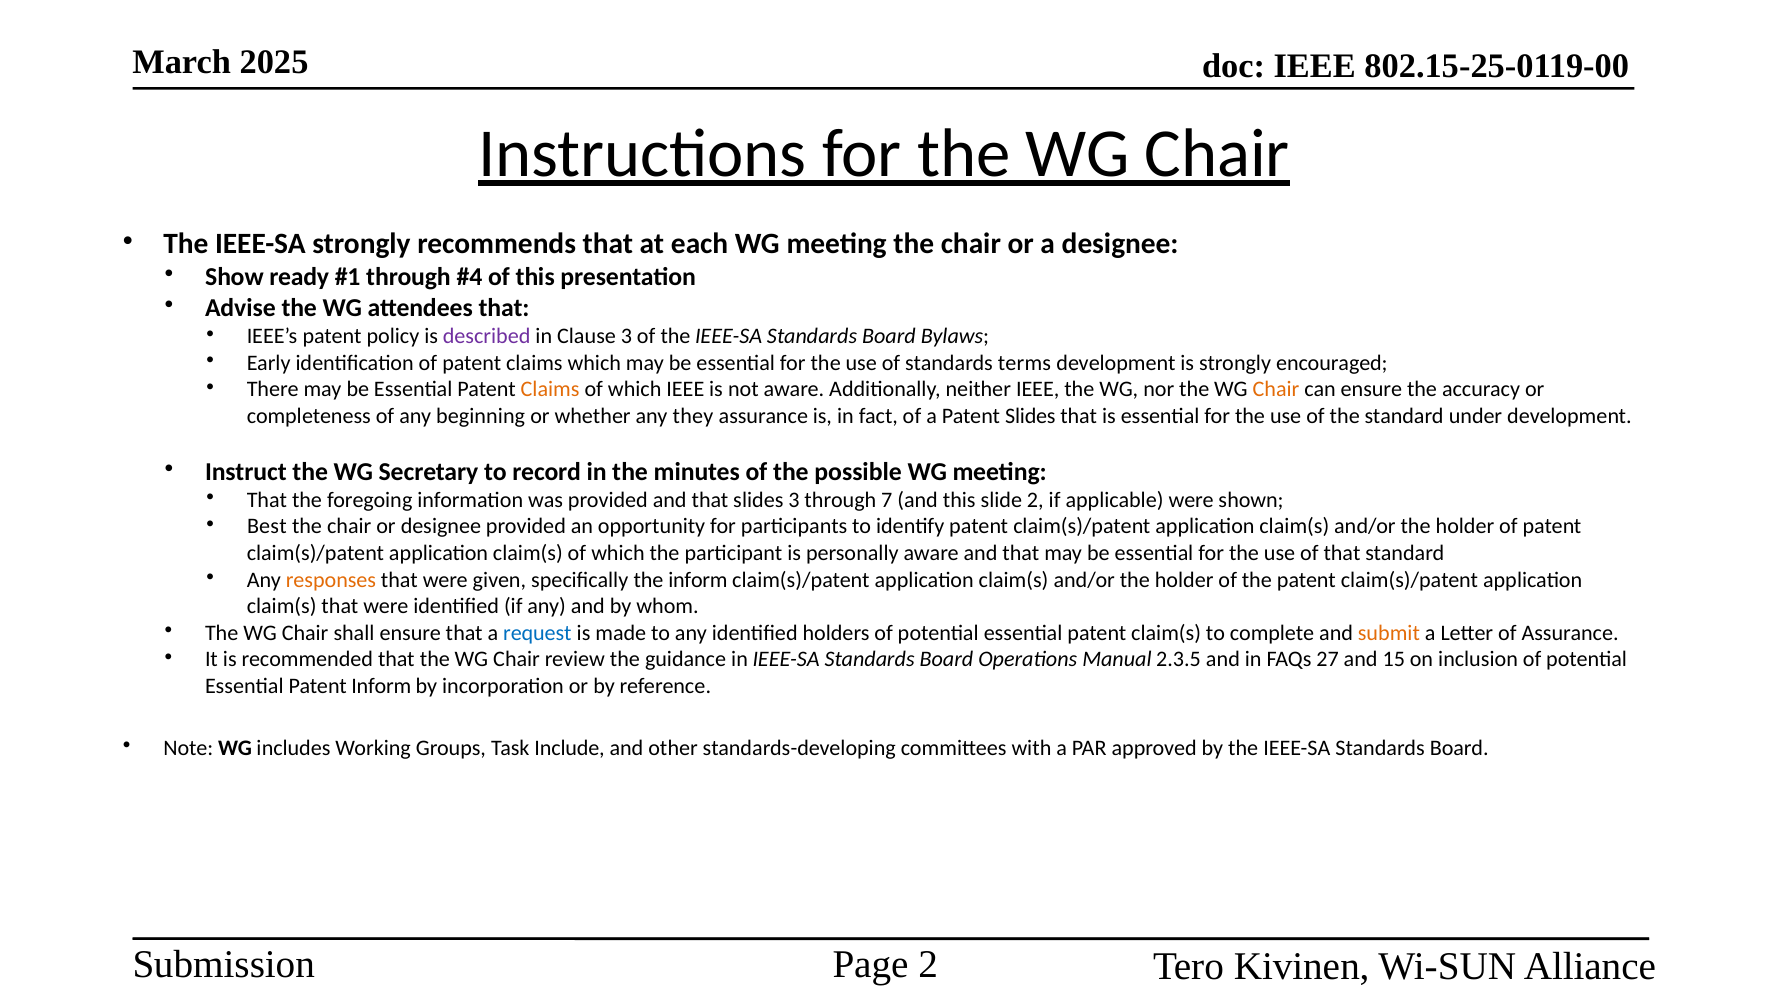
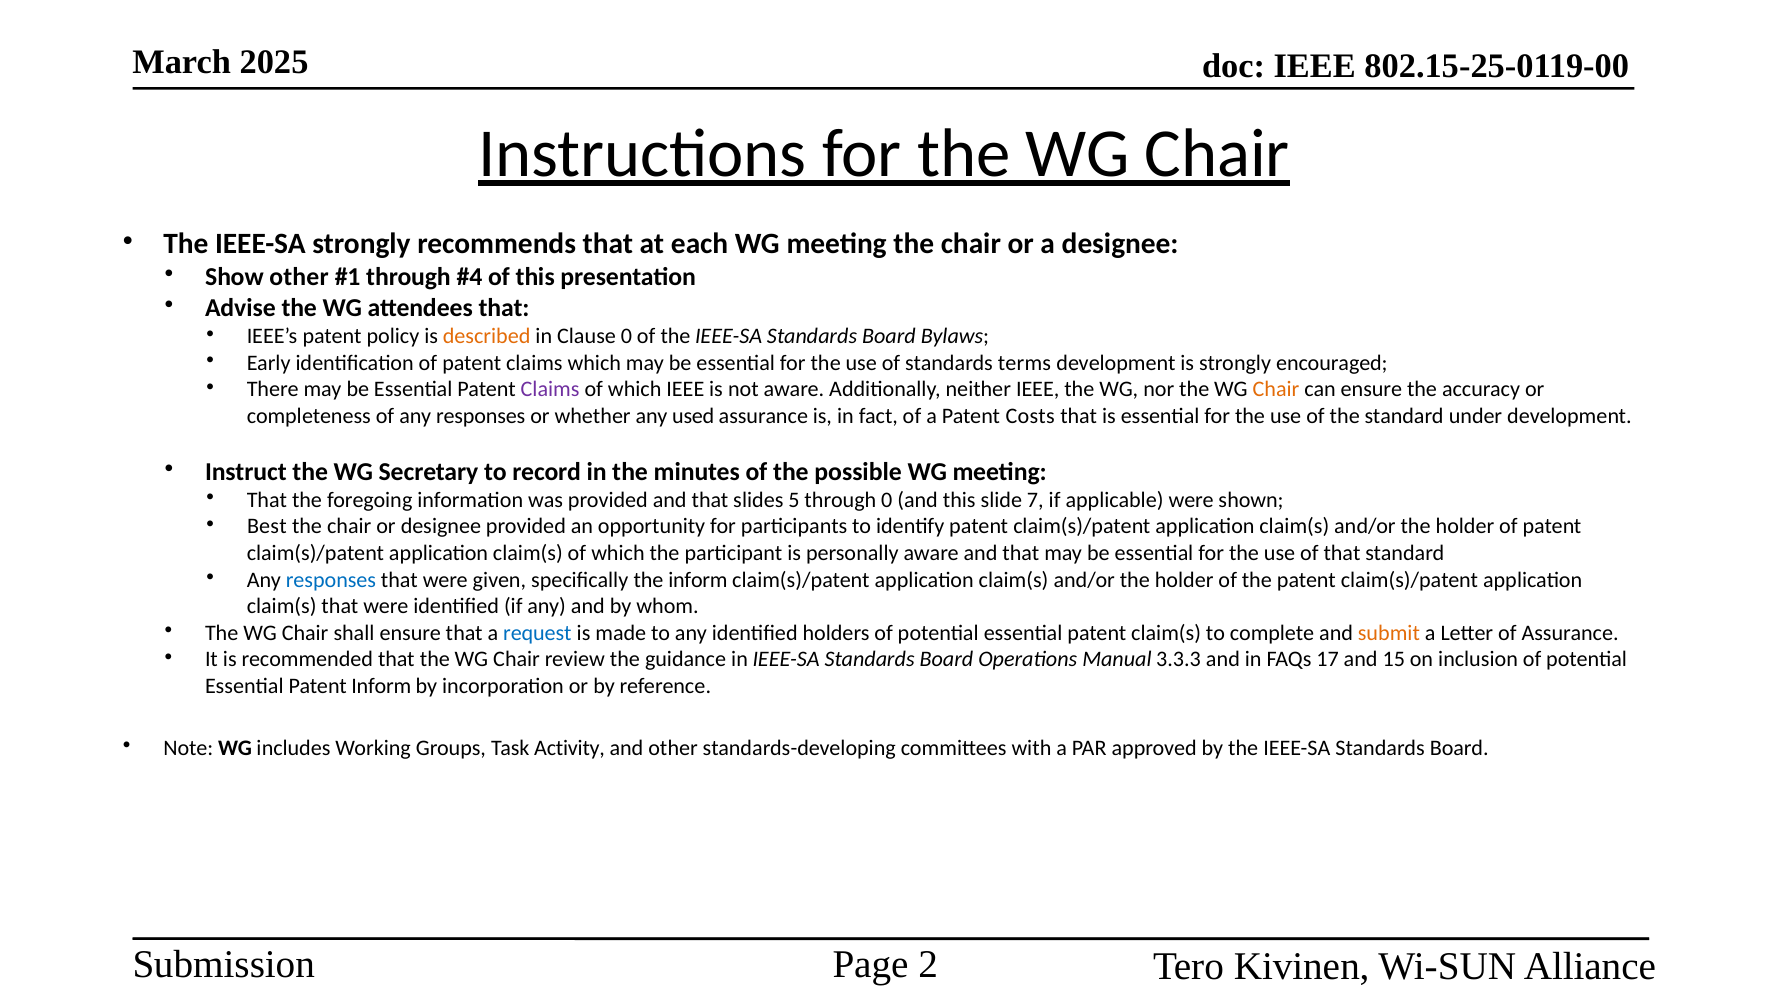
Show ready: ready -> other (299, 277)
described colour: purple -> orange (487, 336)
Clause 3: 3 -> 0 (626, 336)
Claims colour: orange -> purple (550, 389)
of any beginning: beginning -> responses (481, 416)
they: they -> used (693, 416)
Patent Slides: Slides -> Costs (1030, 416)
slides 3: 3 -> 5 (794, 500)
through 7: 7 -> 0 (887, 500)
slide 2: 2 -> 7 (1035, 500)
responses colour: orange -> blue (331, 580)
2.3.5: 2.3.5 -> 3.3.3 (1179, 659)
27: 27 -> 17 (1328, 659)
Include: Include -> Activity (570, 748)
